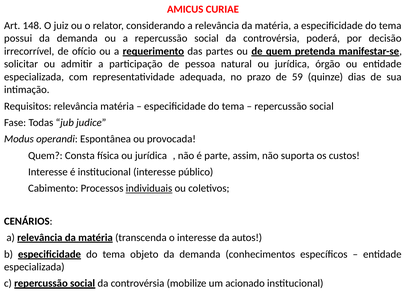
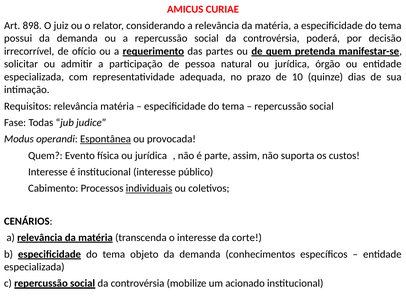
148: 148 -> 898 (32, 26)
59: 59 -> 10 (297, 77)
Espontânea underline: none -> present (106, 139)
Consta: Consta -> Evento (80, 156)
autos: autos -> corte (247, 238)
